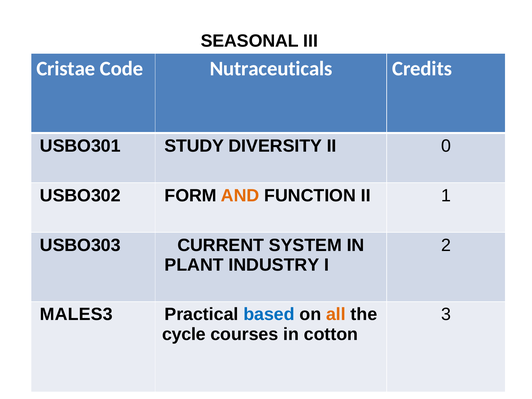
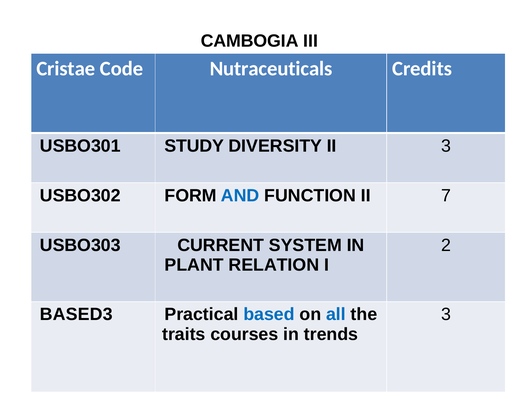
SEASONAL: SEASONAL -> CAMBOGIA (250, 41)
II 0: 0 -> 3 (446, 146)
AND colour: orange -> blue (240, 196)
1: 1 -> 7 (446, 196)
INDUSTRY: INDUSTRY -> RELATION (274, 265)
MALES3: MALES3 -> BASED3 (76, 314)
all colour: orange -> blue (336, 314)
cycle: cycle -> traits (184, 334)
cotton: cotton -> trends (331, 334)
